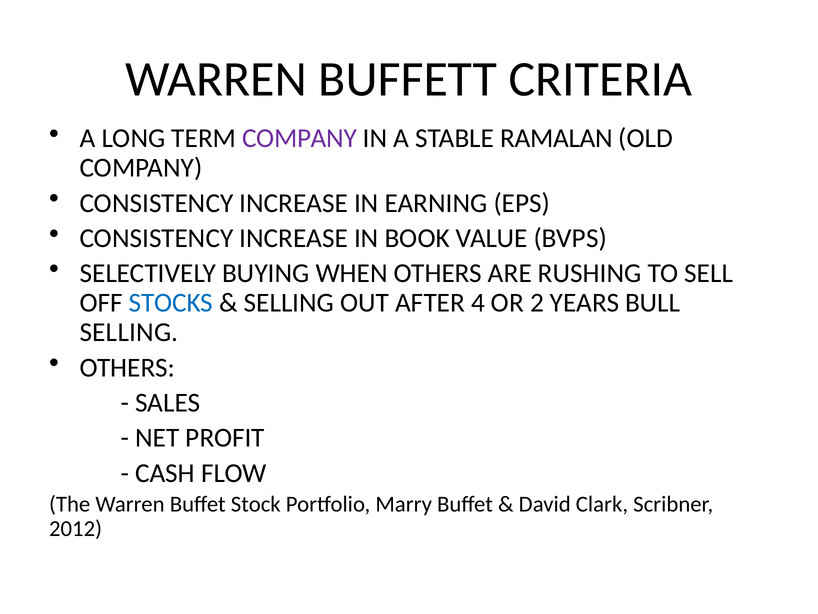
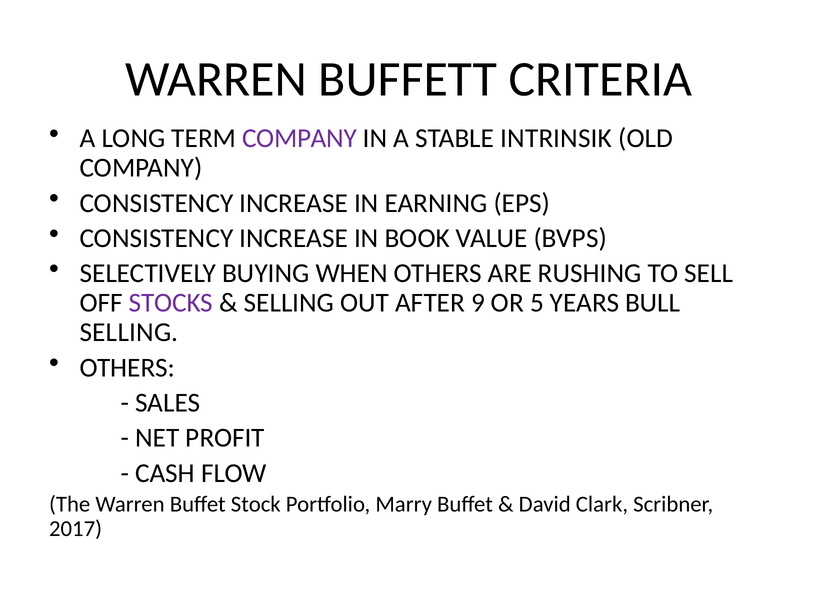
RAMALAN: RAMALAN -> INTRINSIK (556, 138)
STOCKS colour: blue -> purple (171, 303)
4: 4 -> 9 (478, 303)
2: 2 -> 5 (537, 303)
2012: 2012 -> 2017 (76, 528)
